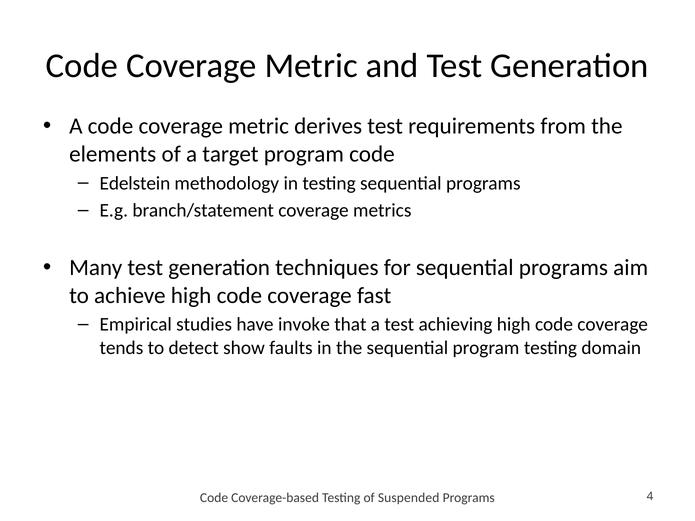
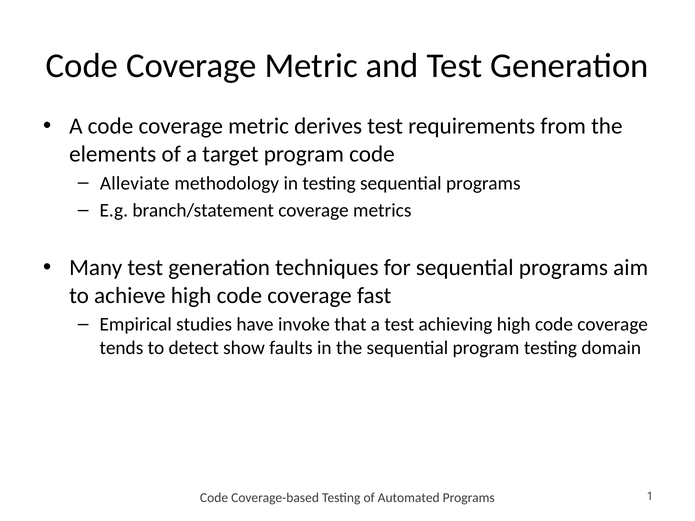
Edelstein: Edelstein -> Alleviate (135, 183)
Suspended: Suspended -> Automated (409, 498)
4: 4 -> 1 (650, 497)
